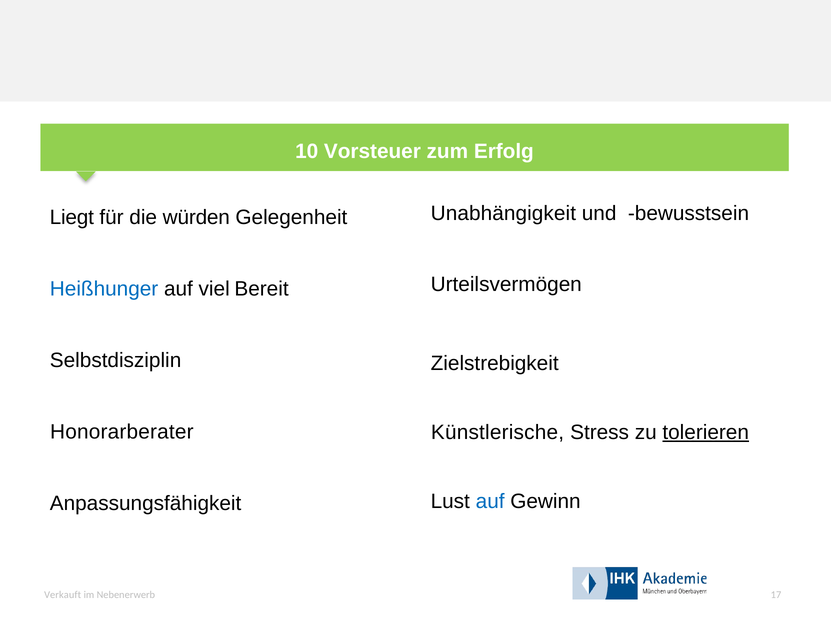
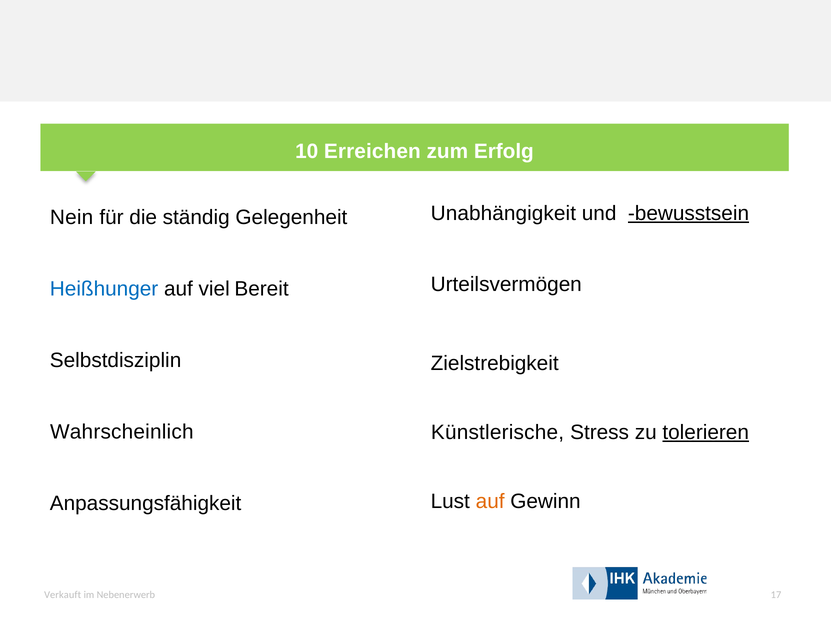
Vorsteuer: Vorsteuer -> Erreichen (372, 151)
bewusstsein underline: none -> present (688, 213)
Liegt: Liegt -> Nein (72, 218)
würden: würden -> ständig (196, 218)
Honorarberater: Honorarberater -> Wahrscheinlich (122, 432)
auf colour: blue -> orange (490, 502)
